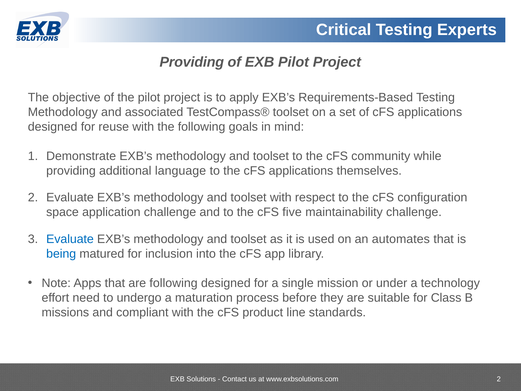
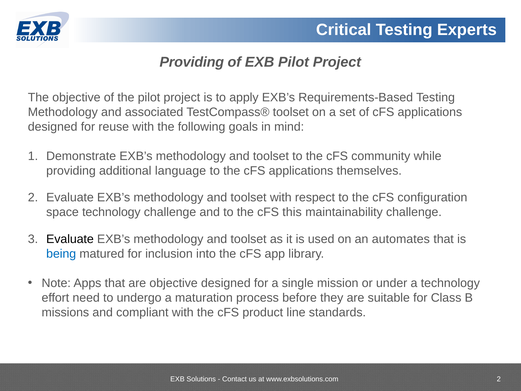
space application: application -> technology (111, 212)
five: five -> this (292, 212)
Evaluate colour: blue -> black (70, 239)
are following: following -> objective (174, 283)
